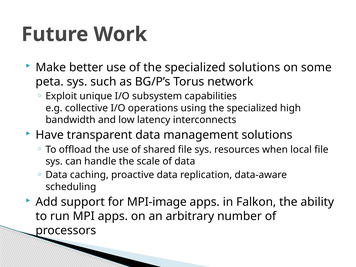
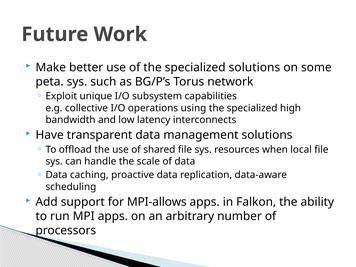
MPI-image: MPI-image -> MPI-allows (157, 202)
